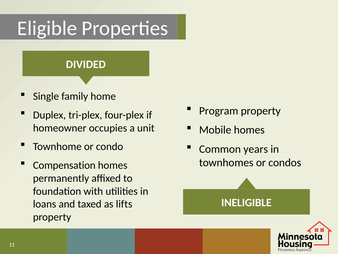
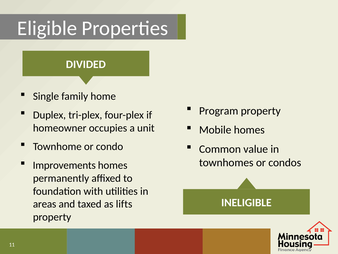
years: years -> value (256, 149)
Compensation: Compensation -> Improvements (64, 165)
loans: loans -> areas (45, 204)
